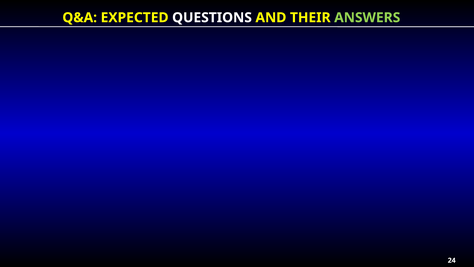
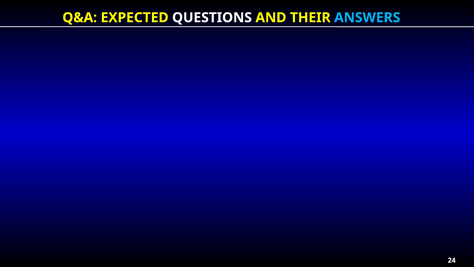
ANSWERS colour: light green -> light blue (367, 18)
